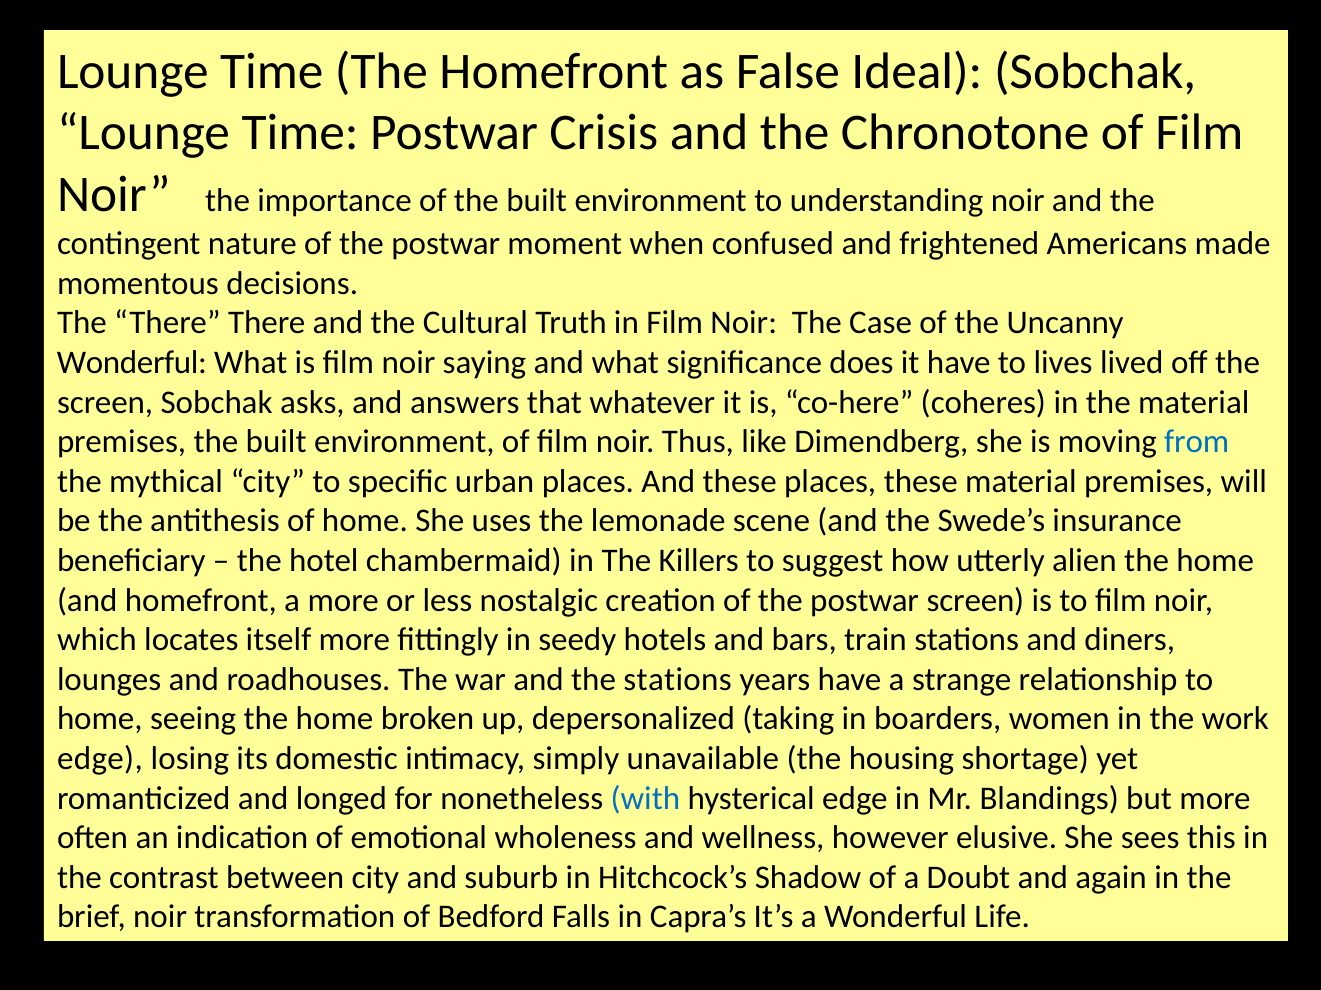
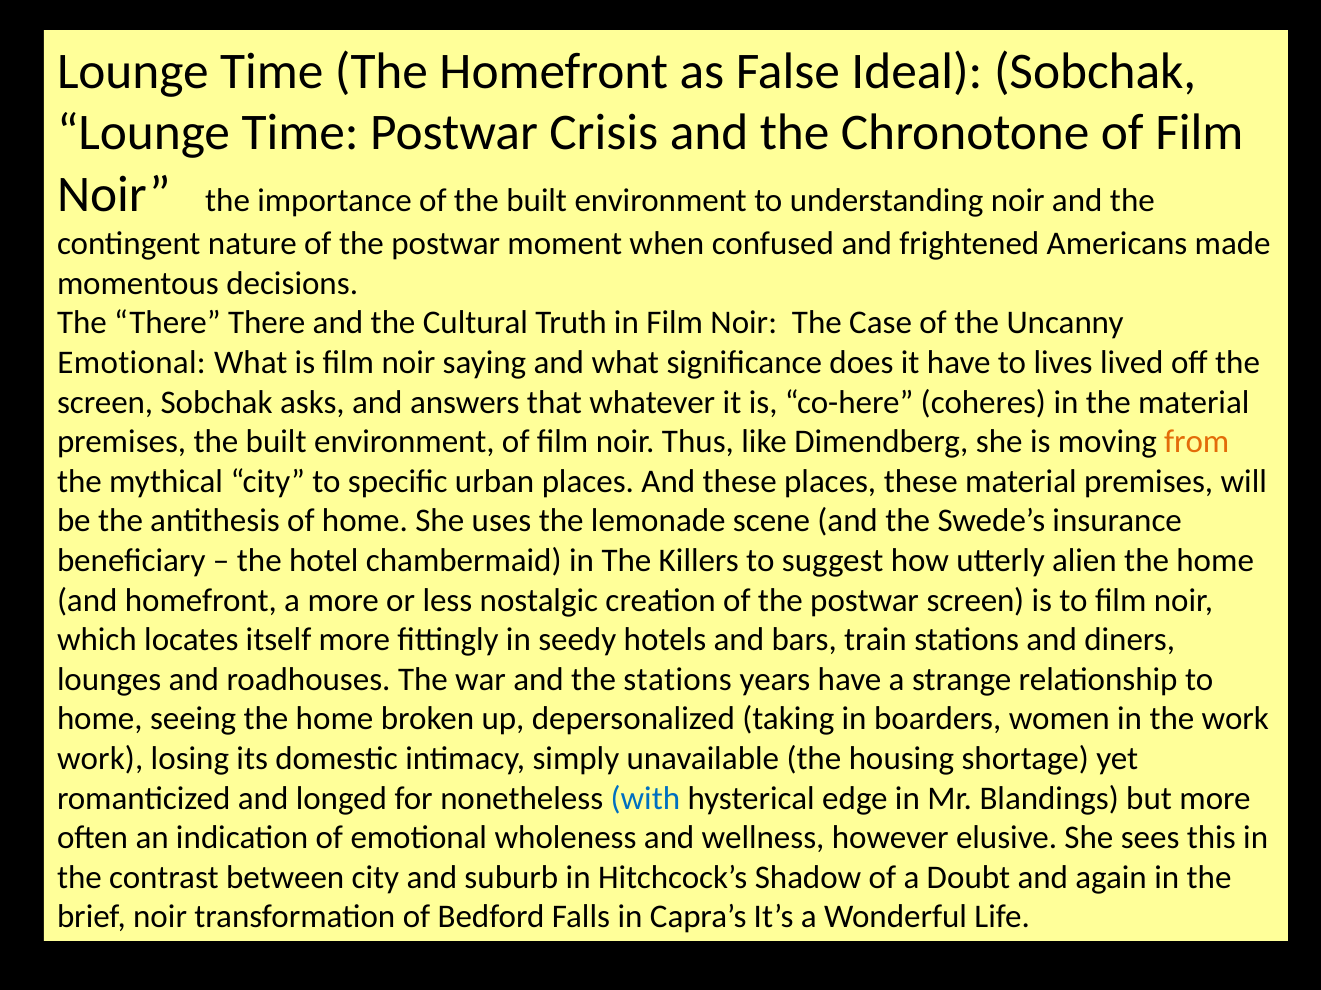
Wonderful: Wonderful -> Emotional (132, 363)
from colour: blue -> orange (1197, 442)
edge: edge -> work (100, 759)
